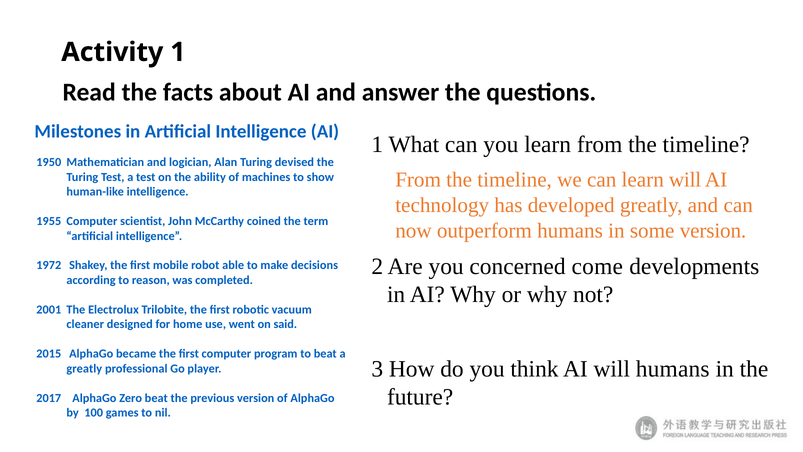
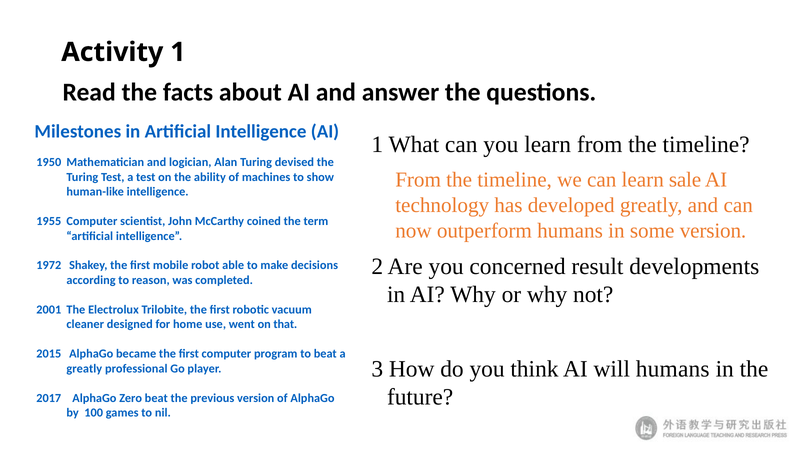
learn will: will -> sale (685, 180)
come: come -> result (597, 266)
said: said -> that (285, 324)
